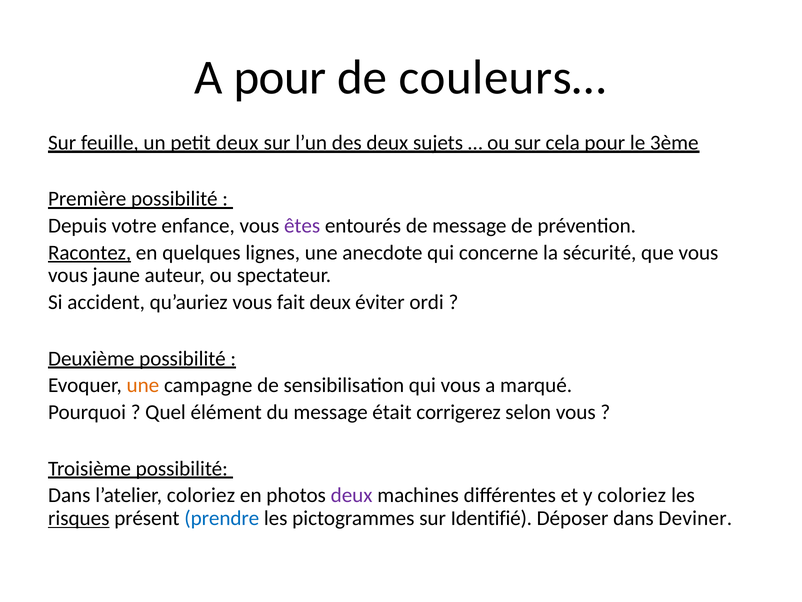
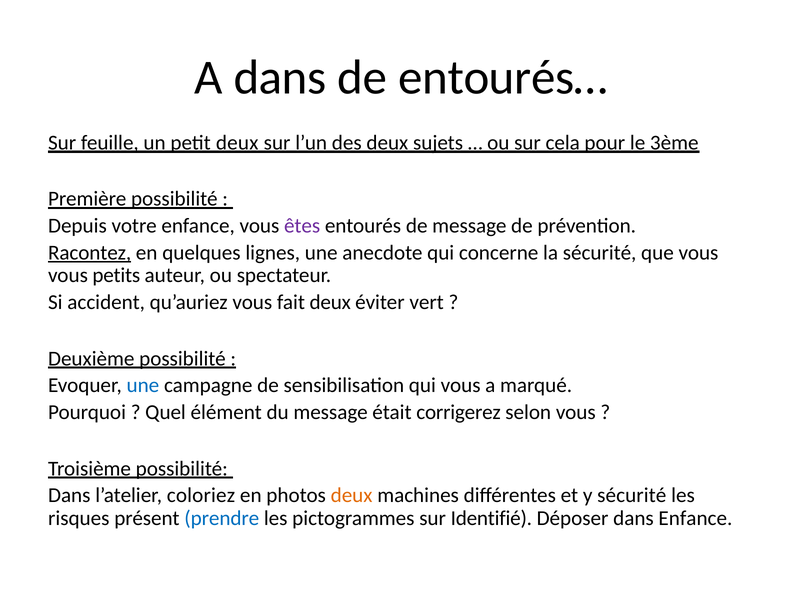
A pour: pour -> dans (280, 78)
couleurs…: couleurs… -> entourés… (503, 78)
jaune: jaune -> petits (116, 275)
ordi: ordi -> vert (427, 302)
une colour: orange -> blue (143, 385)
deux colour: purple -> orange (352, 495)
y coloriez: coloriez -> sécurité (632, 495)
risques underline: present -> none (79, 518)
dans Deviner: Deviner -> Enfance (695, 518)
